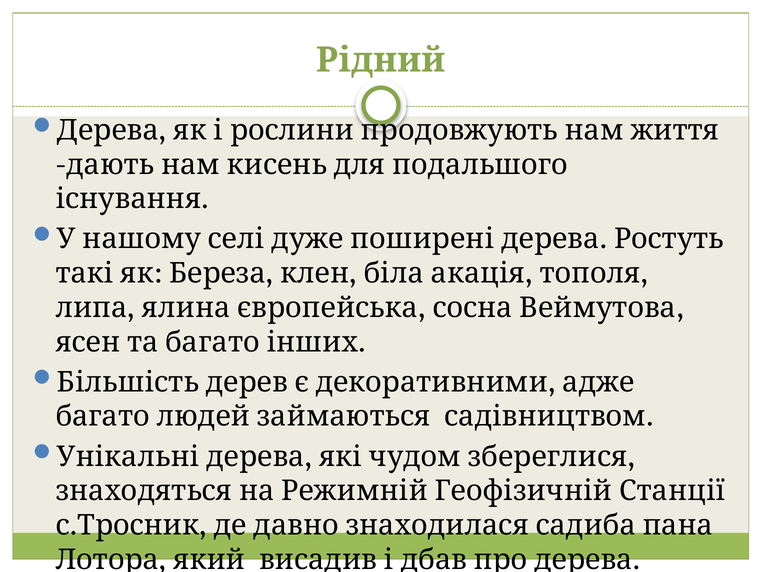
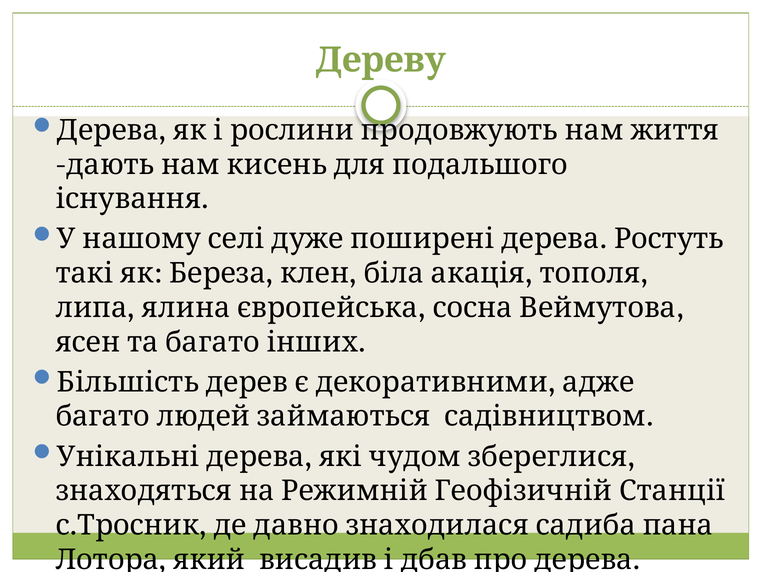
Рідний: Рідний -> Дереву (381, 60)
